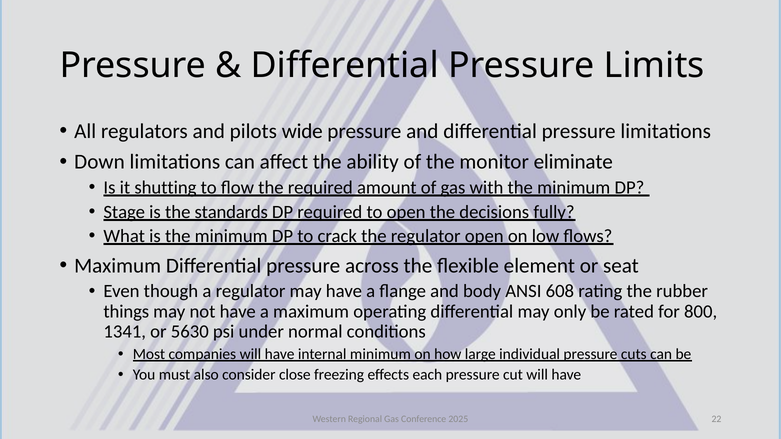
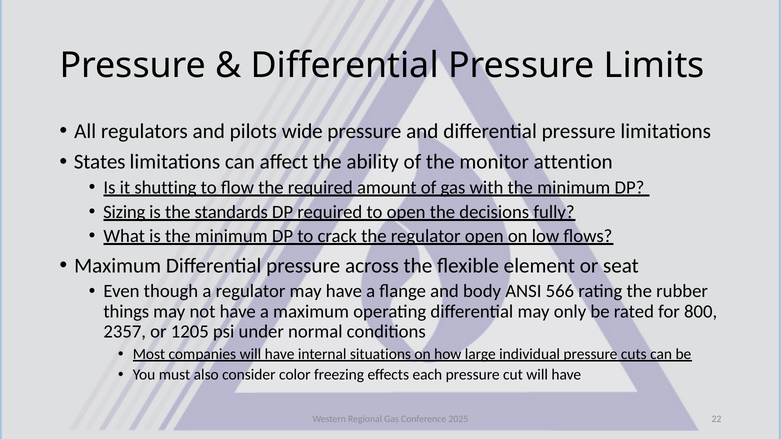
Down: Down -> States (100, 162)
eliminate: eliminate -> attention (573, 162)
Stage: Stage -> Sizing (124, 212)
608: 608 -> 566 (560, 291)
1341: 1341 -> 2357 (125, 332)
5630: 5630 -> 1205 (190, 332)
internal minimum: minimum -> situations (380, 354)
close: close -> color (295, 375)
